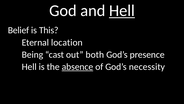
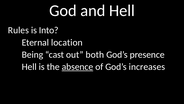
Hell underline: present -> none (122, 11)
Belief: Belief -> Rules (18, 30)
This: This -> Into (49, 30)
necessity: necessity -> increases (147, 67)
